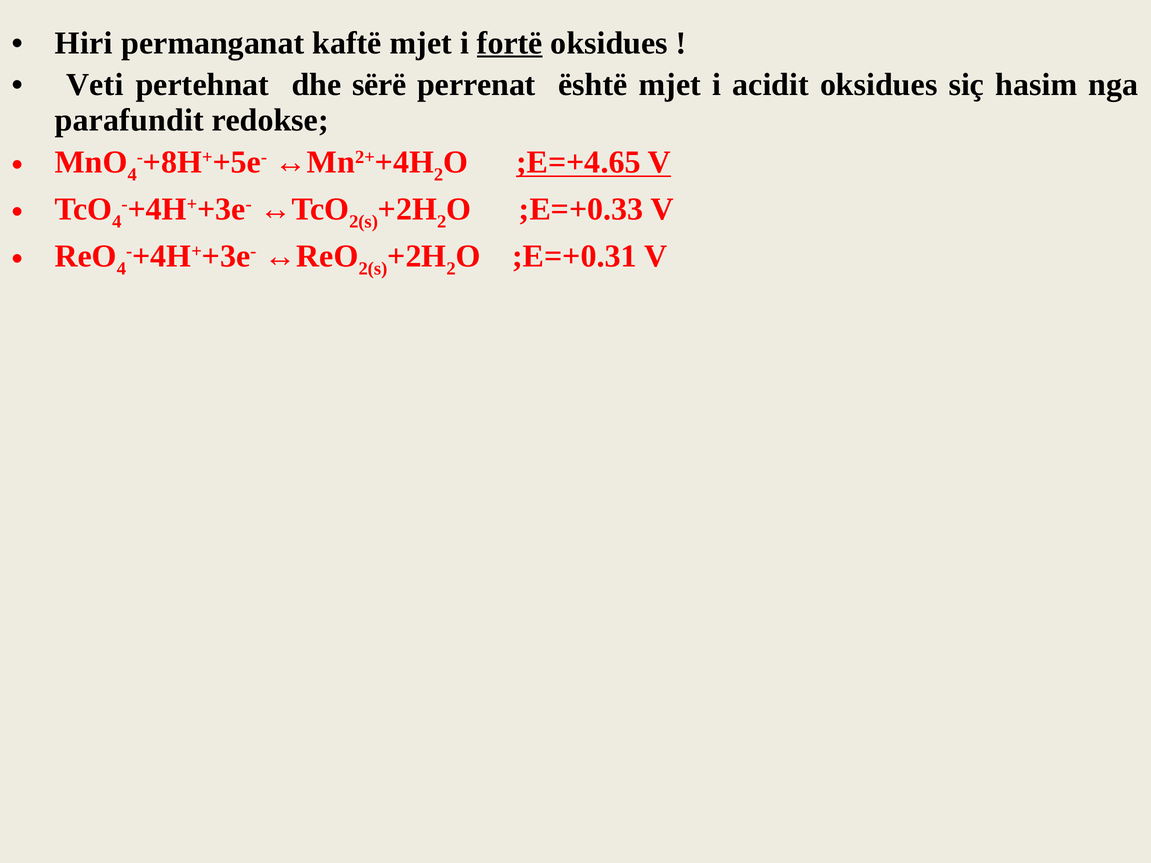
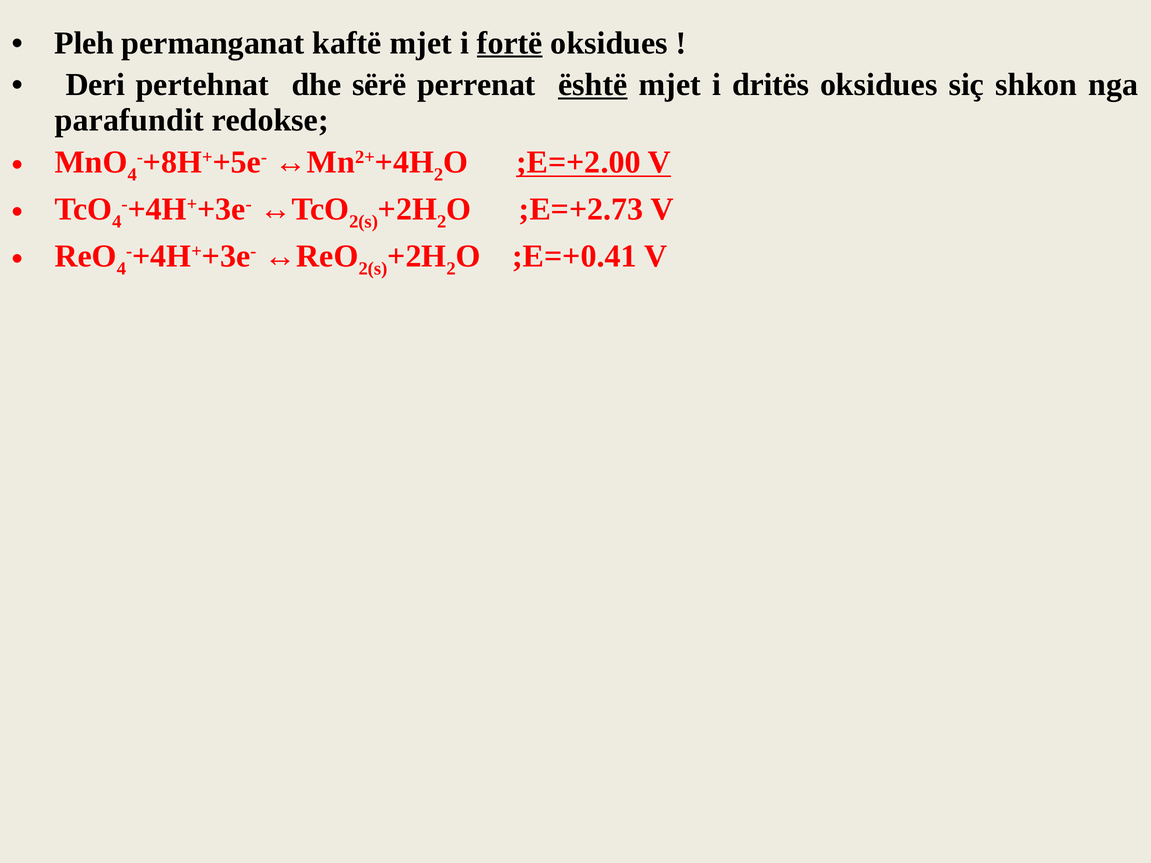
Hiri: Hiri -> Pleh (84, 43)
Veti: Veti -> Deri (95, 85)
është underline: none -> present (593, 85)
acidit: acidit -> dritës (771, 85)
hasim: hasim -> shkon (1036, 85)
;E=+4.65: ;E=+4.65 -> ;E=+2.00 (578, 162)
;E=+0.33: ;E=+0.33 -> ;E=+2.73 (581, 209)
;E=+0.31: ;E=+0.31 -> ;E=+0.41 (575, 256)
